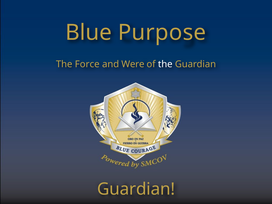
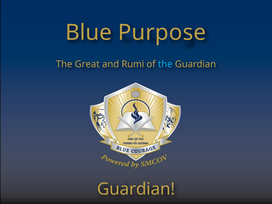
Force: Force -> Great (87, 64)
Were: Were -> Rumi (133, 64)
the colour: white -> light blue (165, 64)
